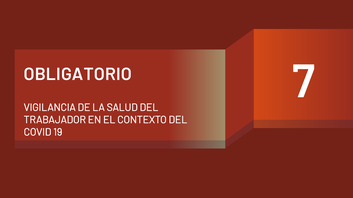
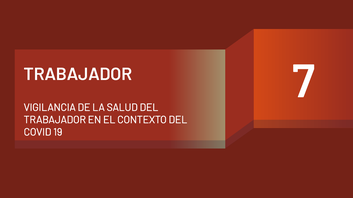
OBLIGATORIO: OBLIGATORIO -> TRABAJADOR (78, 75)
